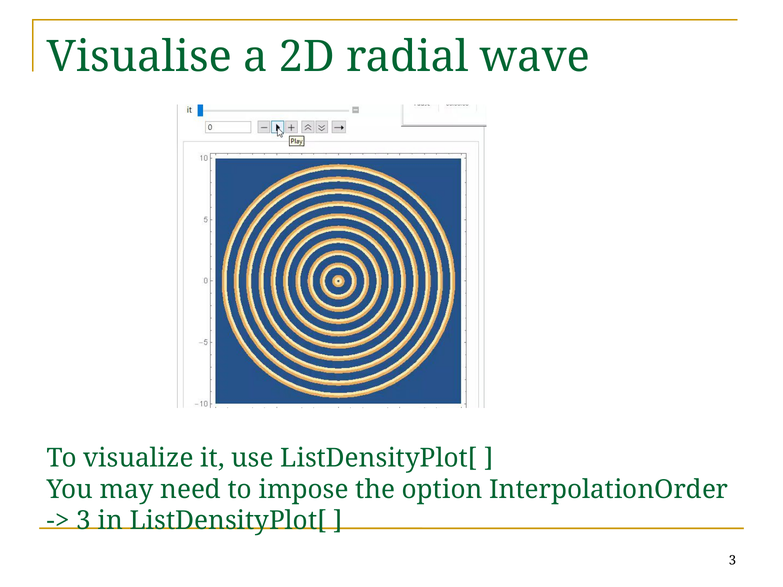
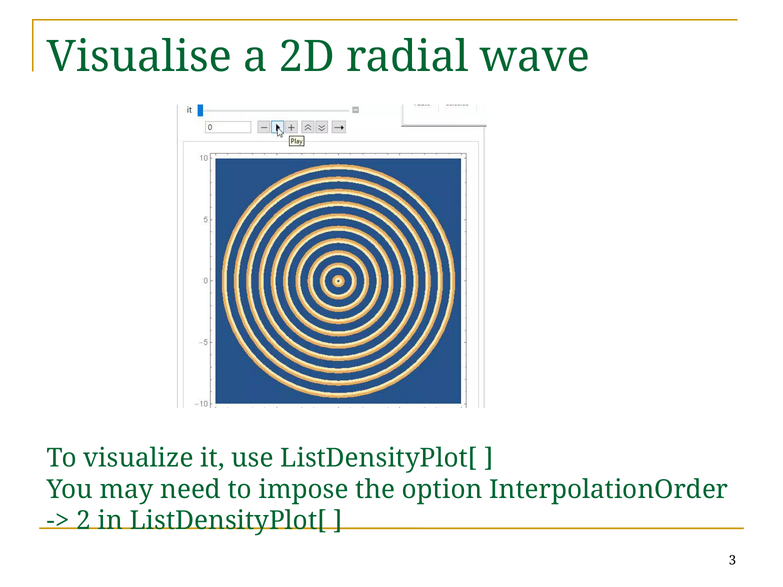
3: 3 -> 2 (84, 521)
